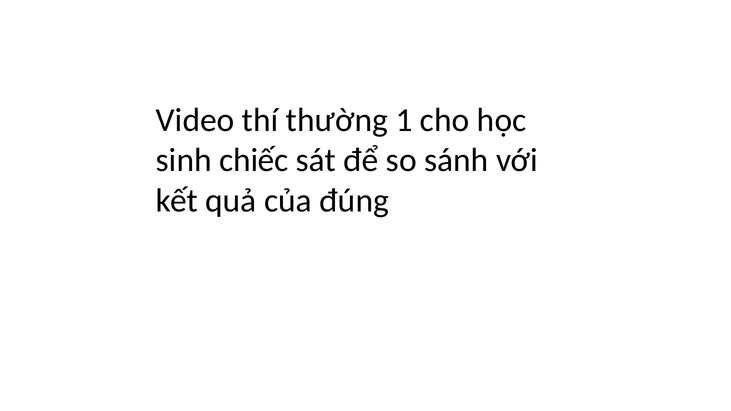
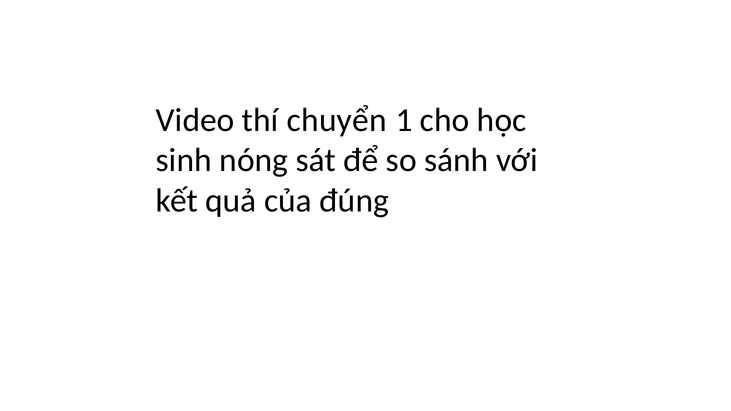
thường: thường -> chuyển (337, 120)
chiếc: chiếc -> nóng (254, 160)
